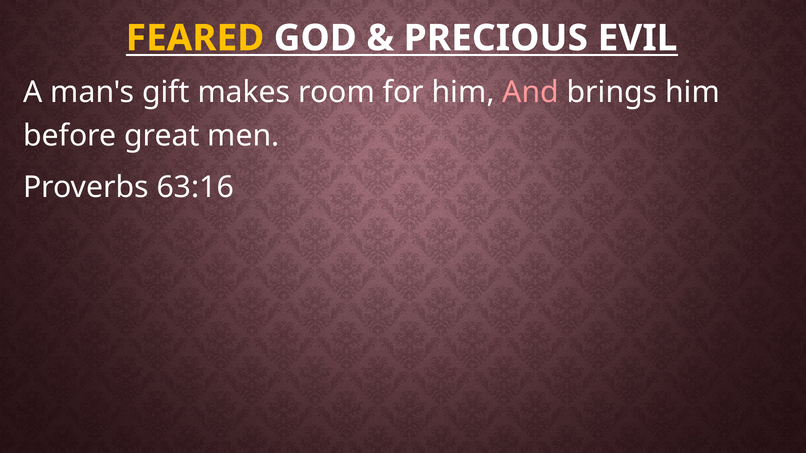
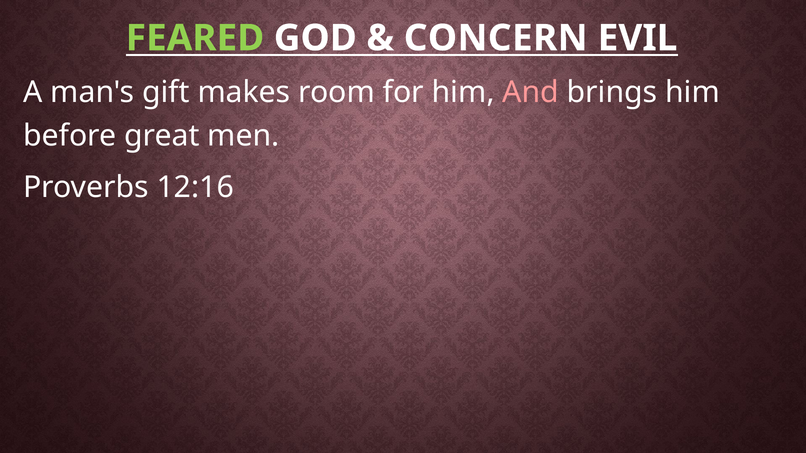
FEARED colour: yellow -> light green (195, 38)
PRECIOUS: PRECIOUS -> CONCERN (496, 38)
63:16: 63:16 -> 12:16 (195, 188)
